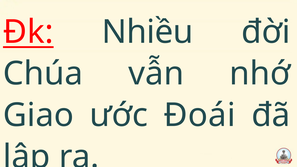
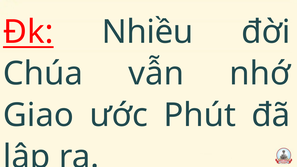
Đoái: Đoái -> Phút (200, 115)
